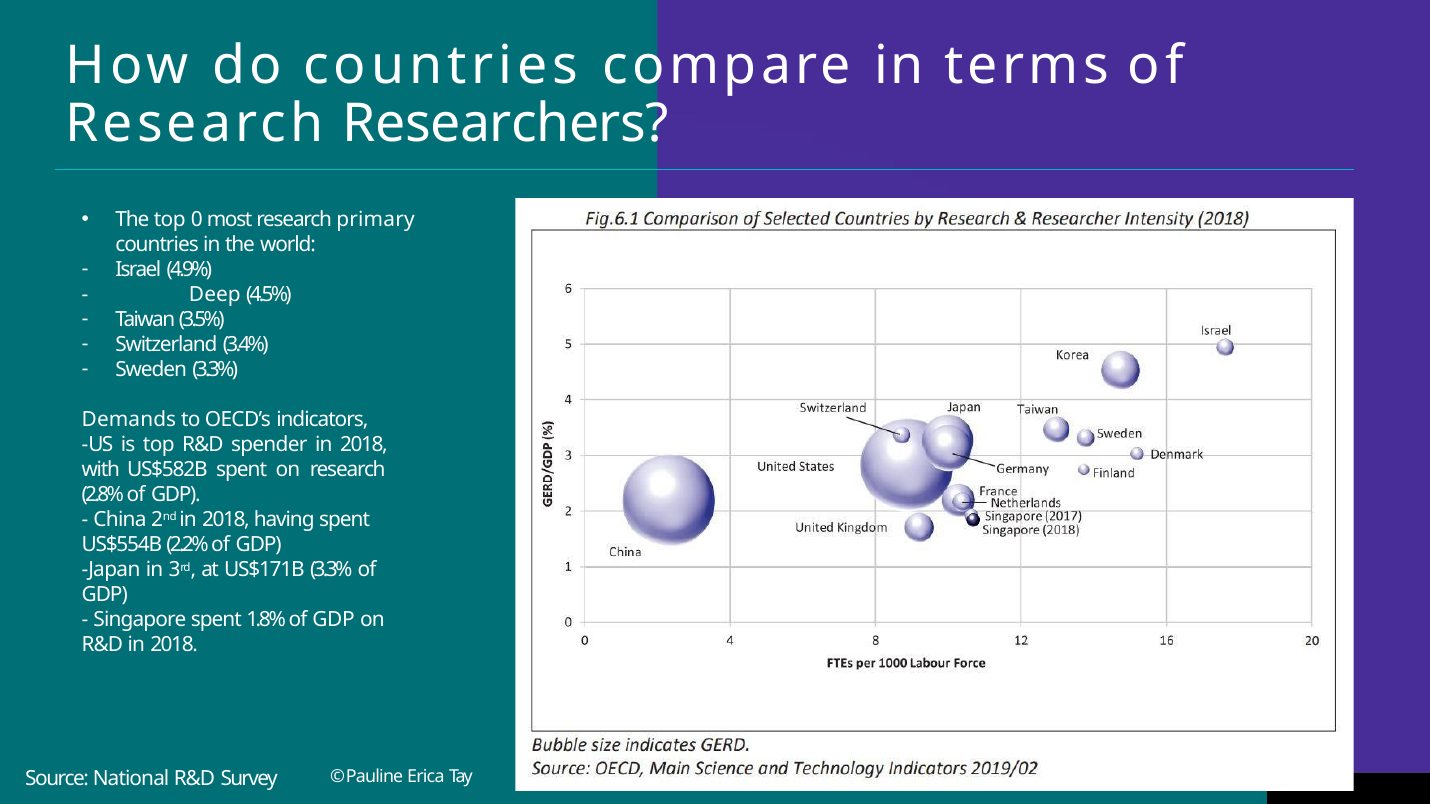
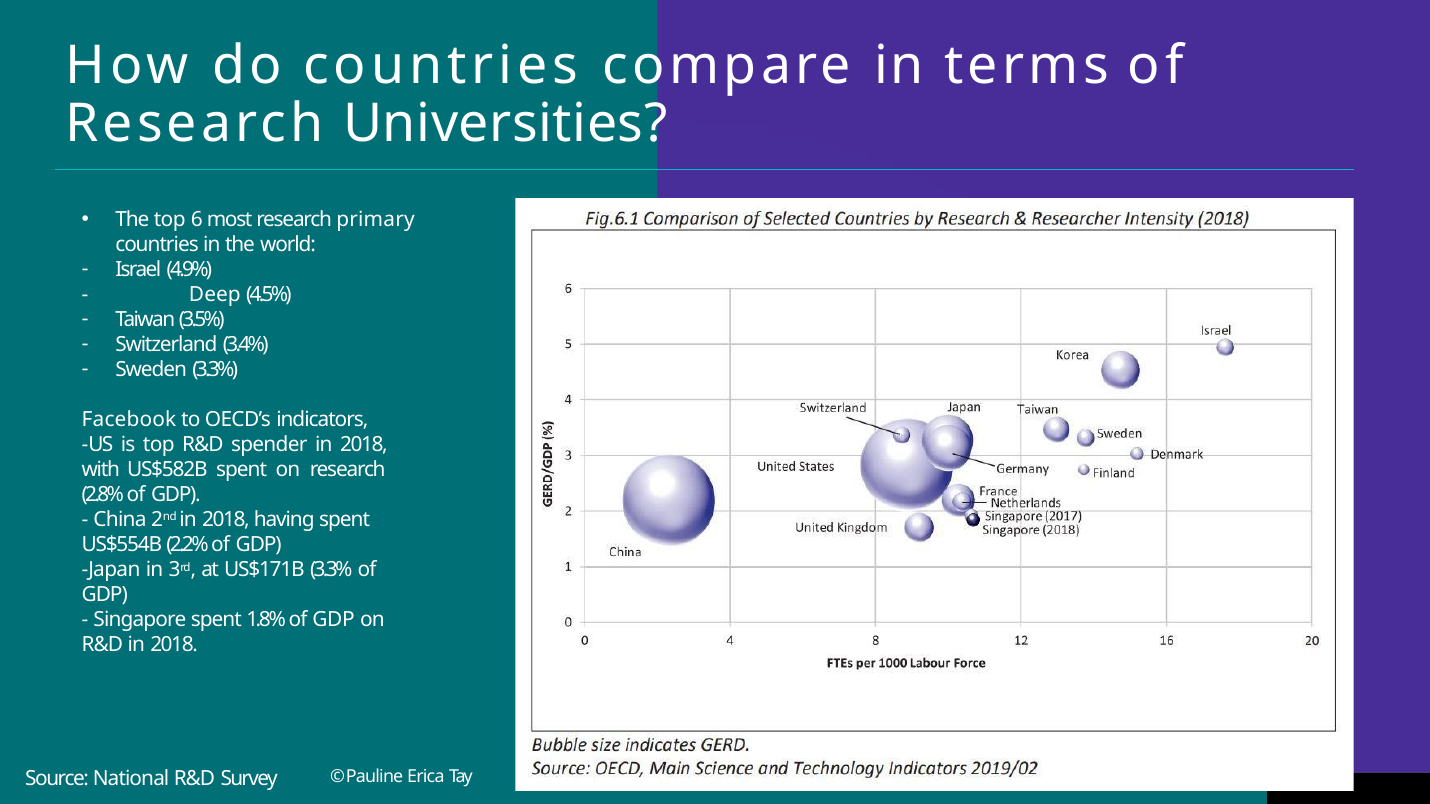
Researchers: Researchers -> Universities (505, 124)
0: 0 -> 6 (197, 220)
Demands: Demands -> Facebook (129, 420)
